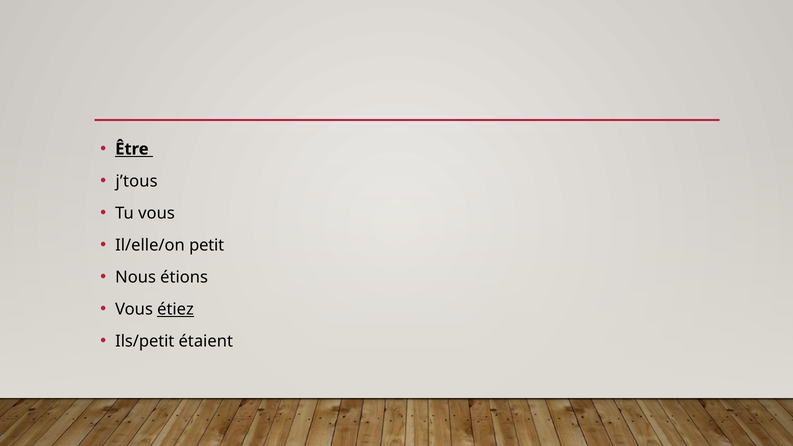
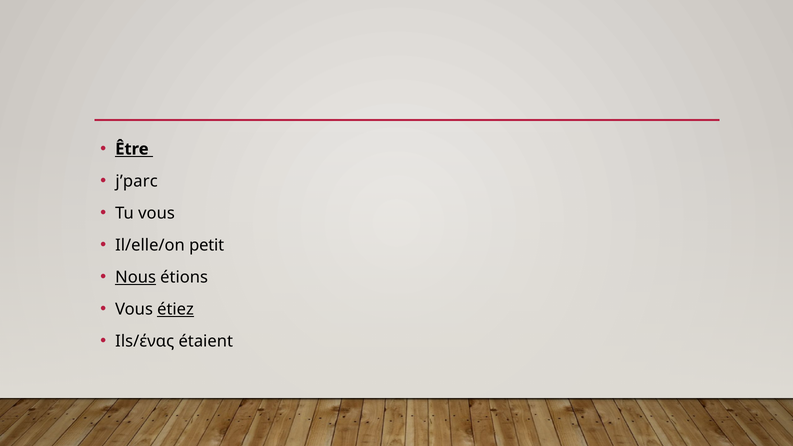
j’tous: j’tous -> j’parc (137, 181)
Nous underline: none -> present (136, 277)
Ils/petit: Ils/petit -> Ils/ένας (145, 341)
